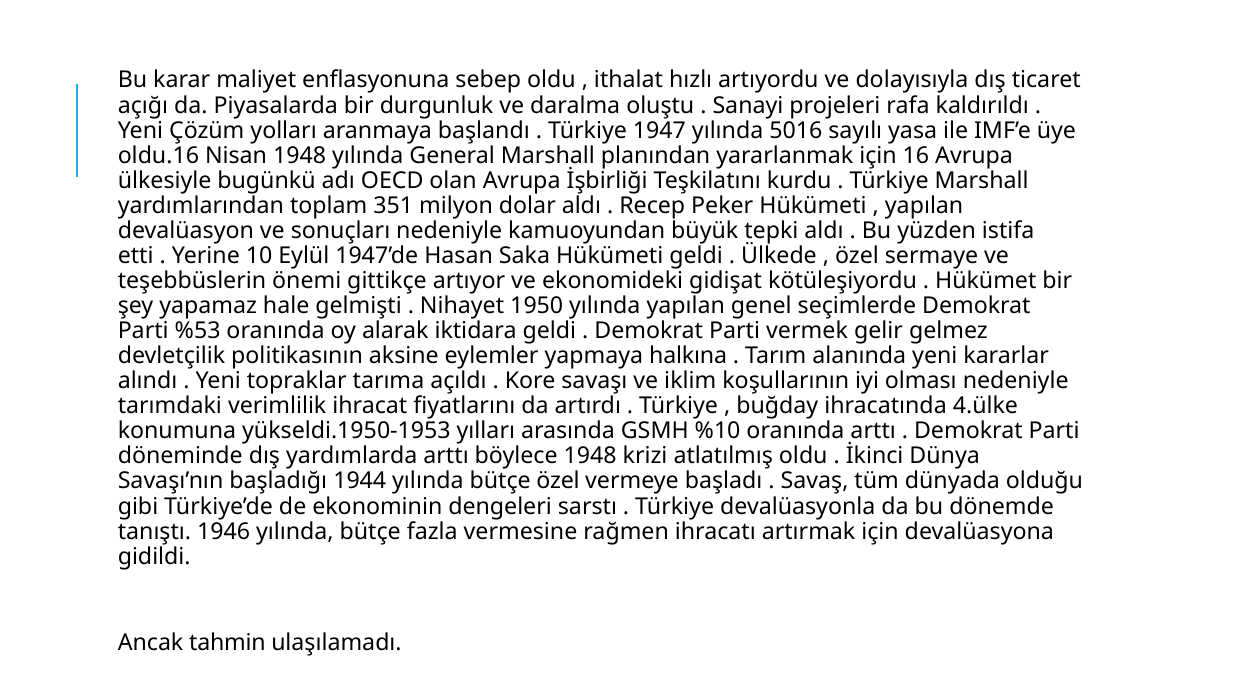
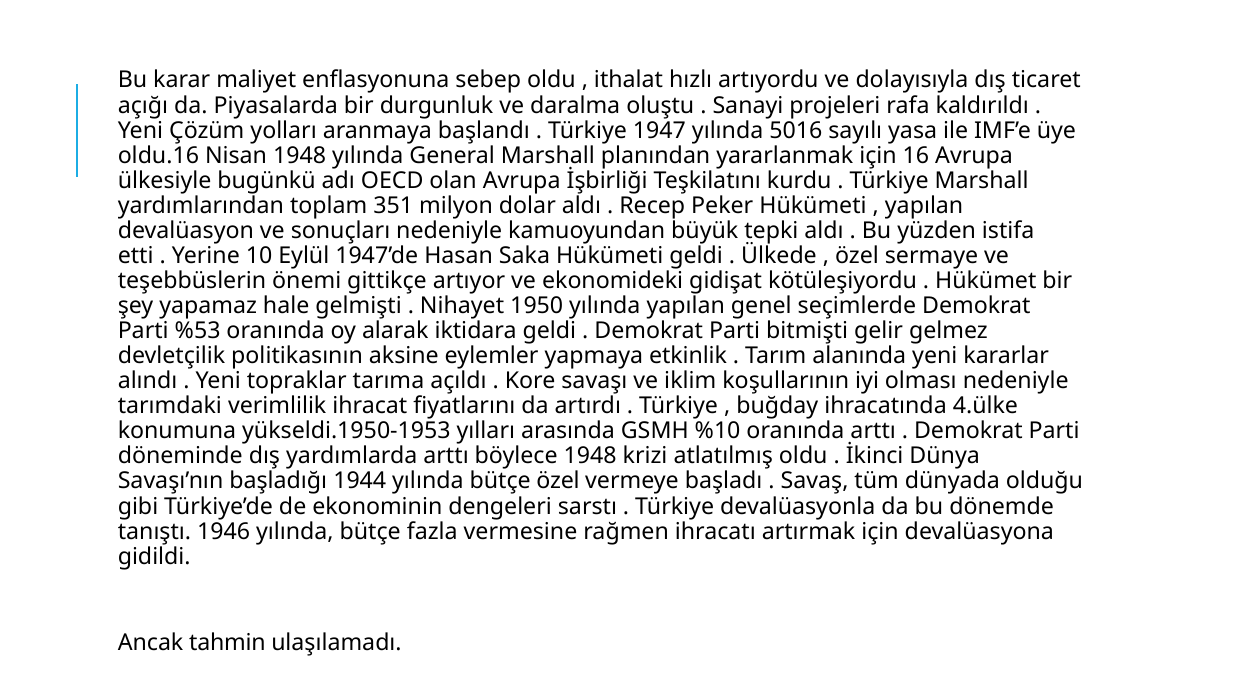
vermek: vermek -> bitmişti (807, 331)
halkına: halkına -> etkinlik (688, 356)
